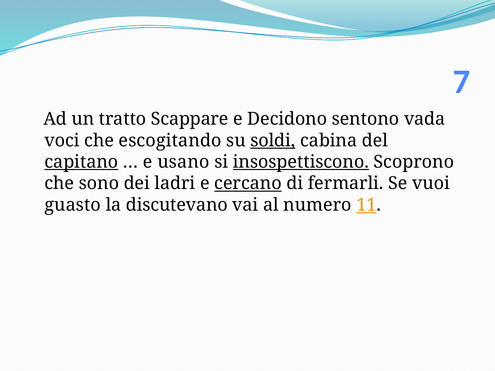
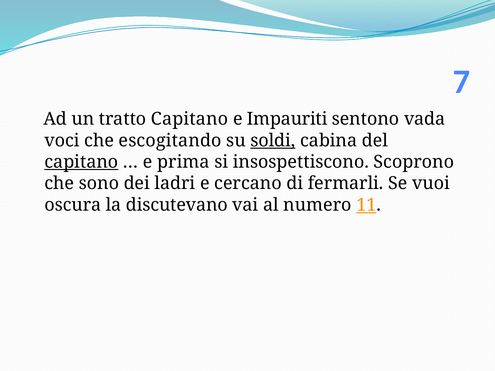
tratto Scappare: Scappare -> Capitano (190, 119)
Decidono: Decidono -> Impauriti (287, 119)
usano: usano -> prima (183, 162)
insospettiscono underline: present -> none (301, 162)
cercano underline: present -> none (248, 183)
guasto: guasto -> oscura (73, 205)
